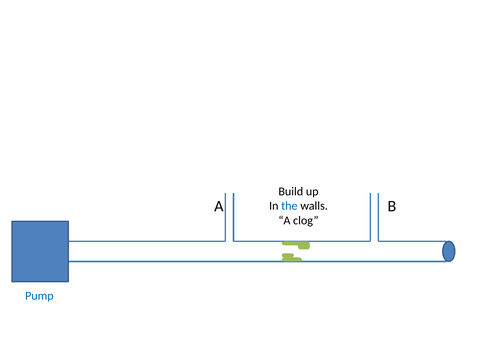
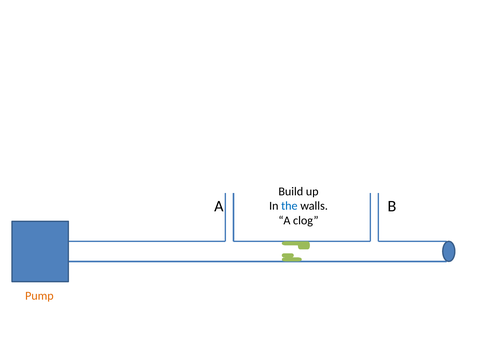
Pump colour: blue -> orange (39, 296)
